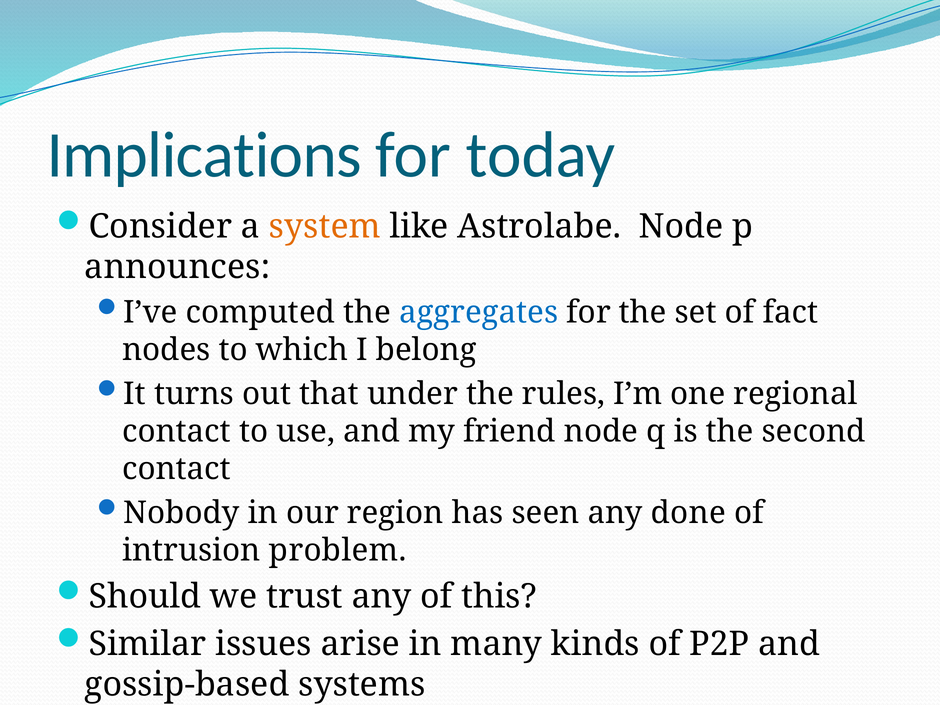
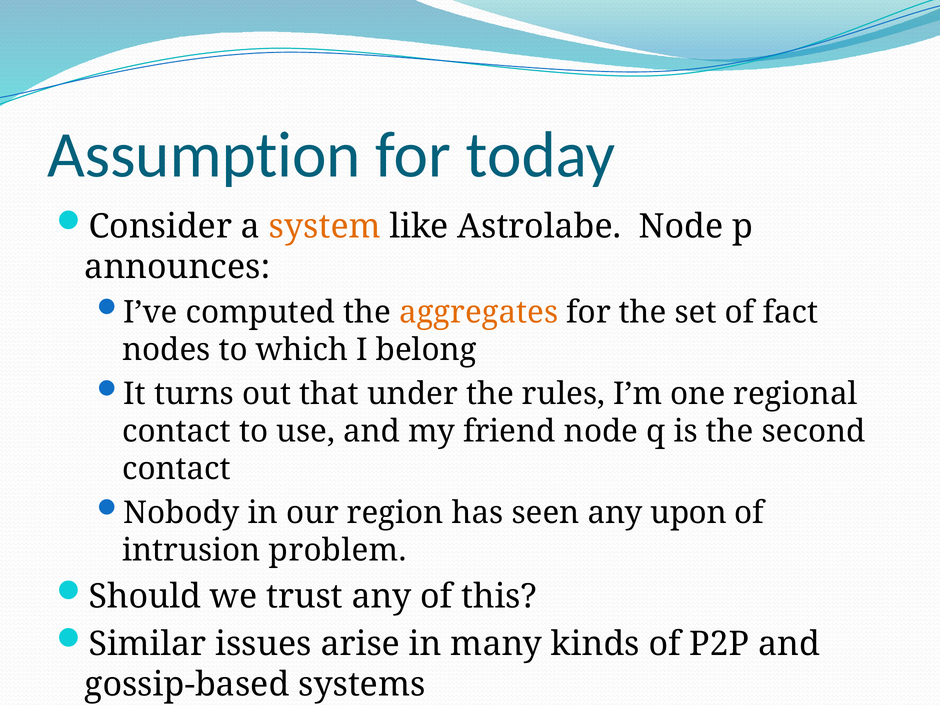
Implications: Implications -> Assumption (204, 155)
aggregates colour: blue -> orange (479, 312)
done: done -> upon (689, 513)
